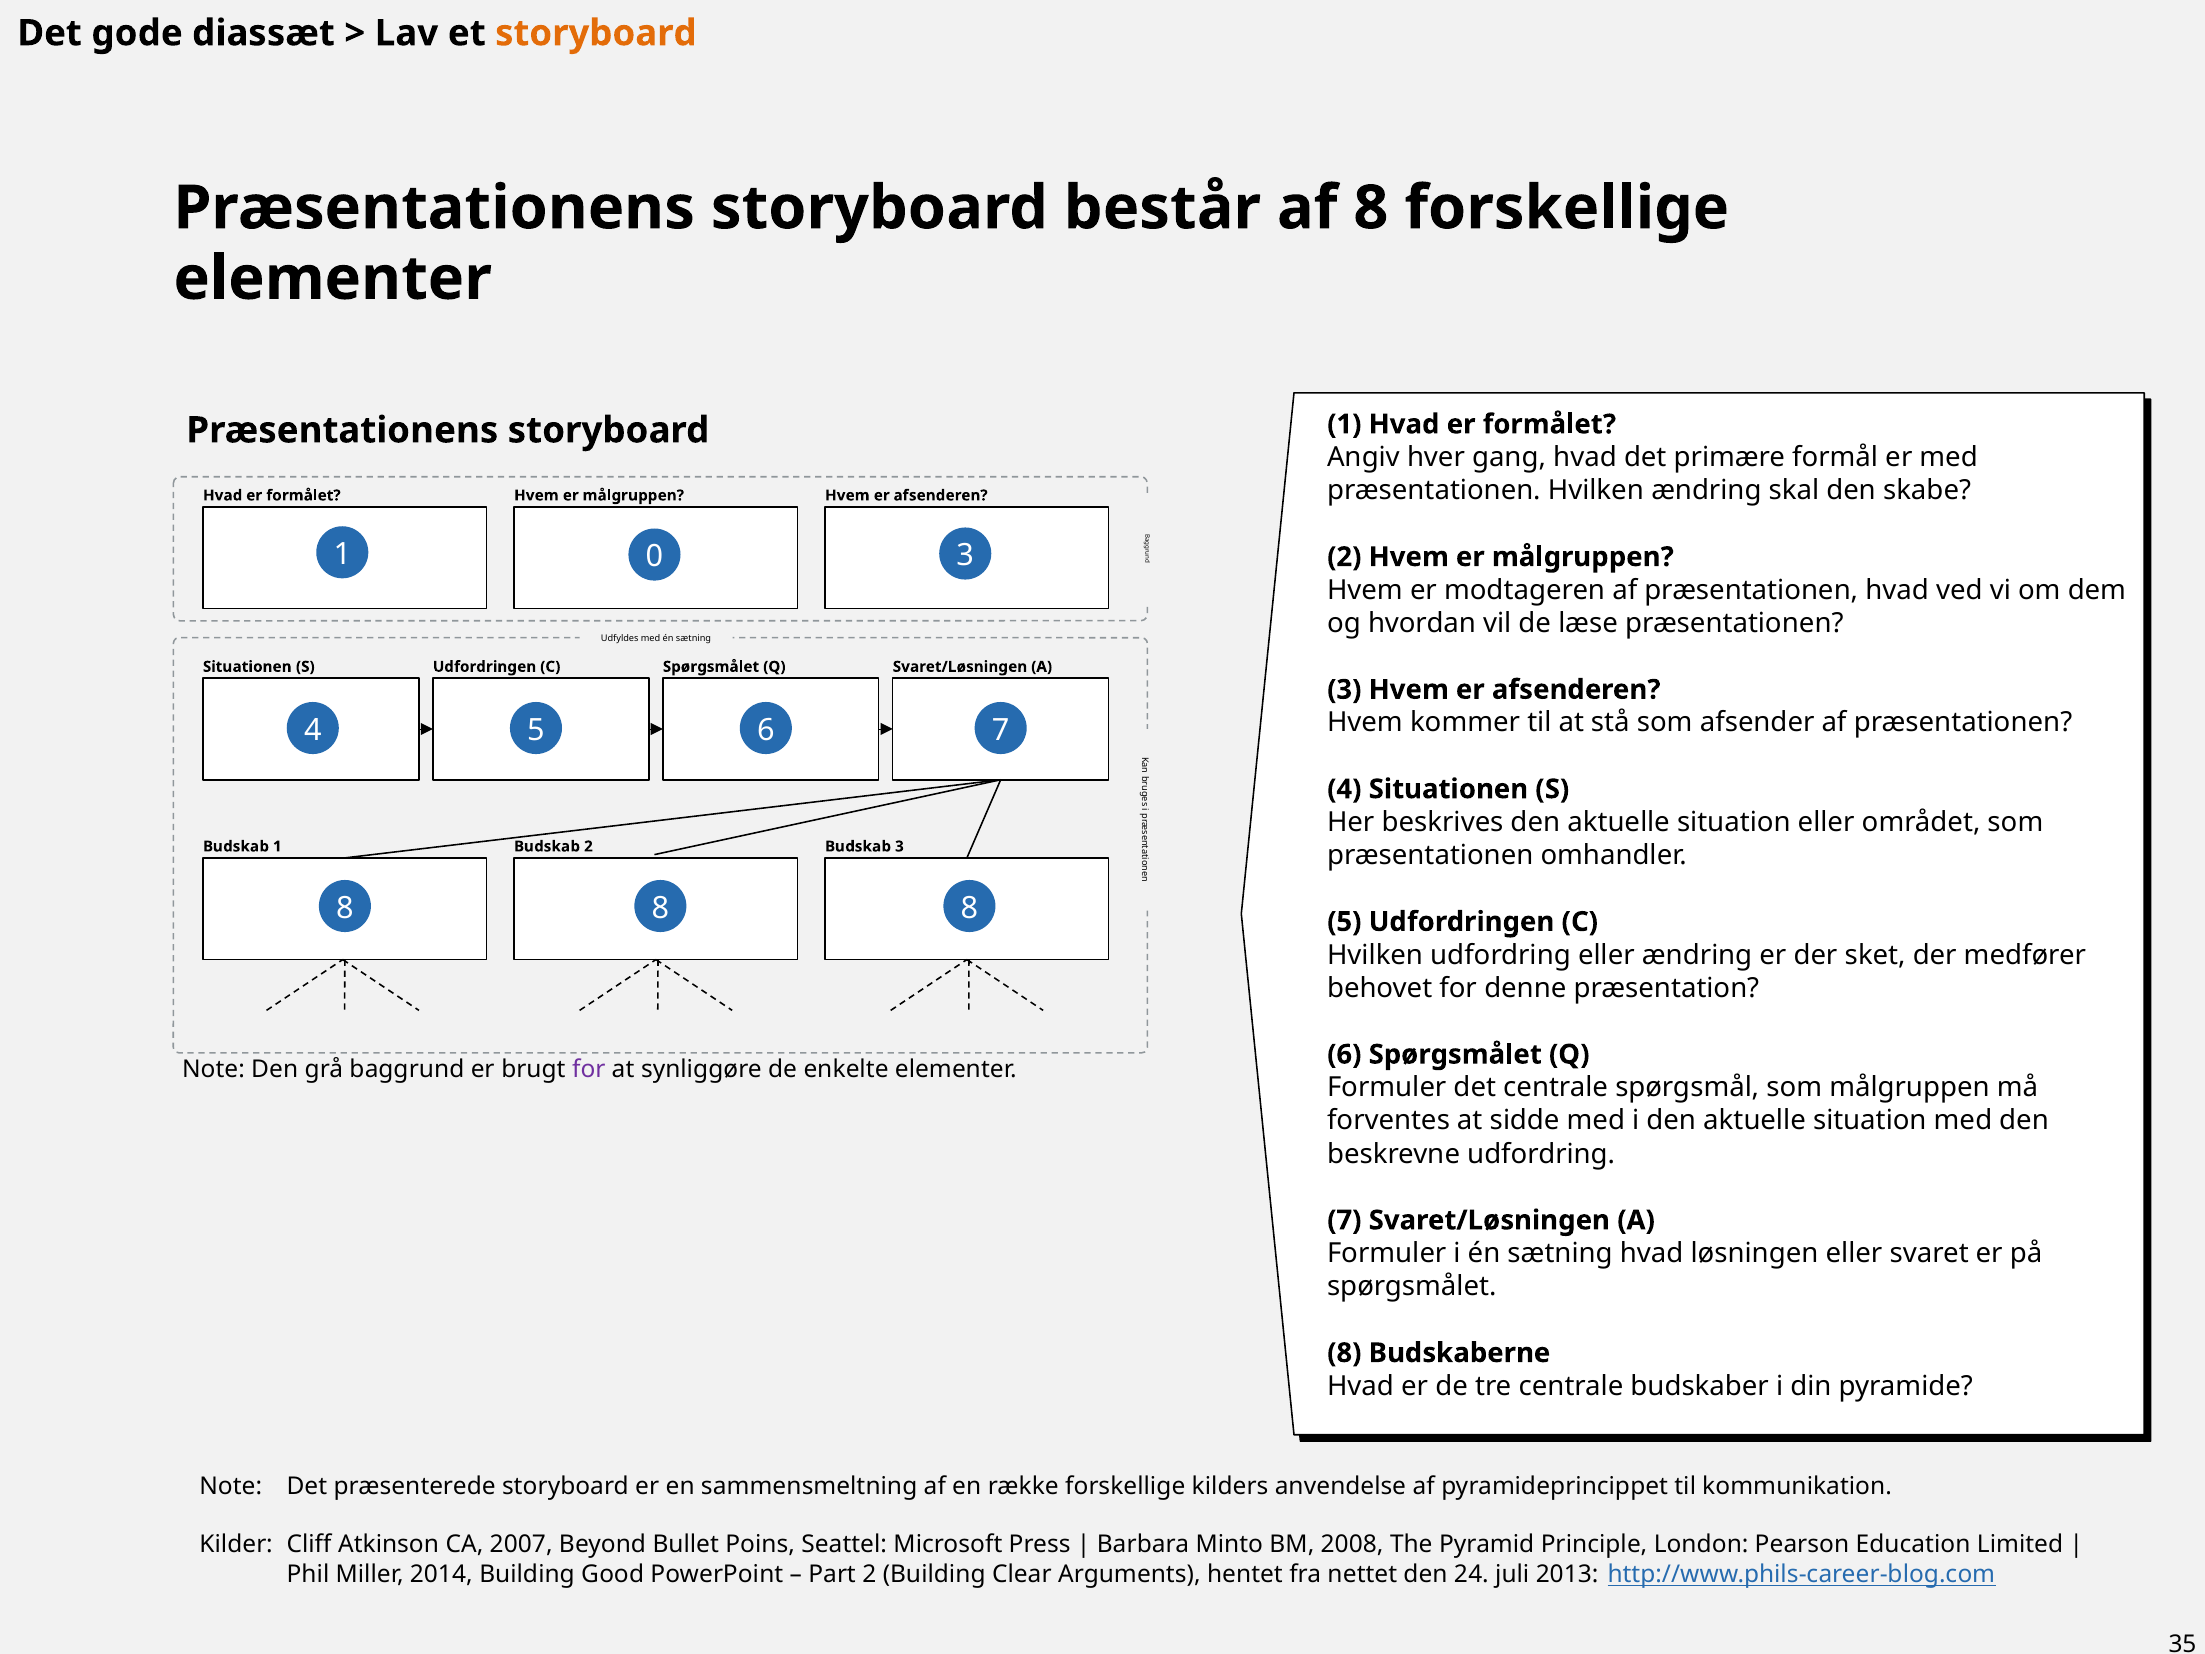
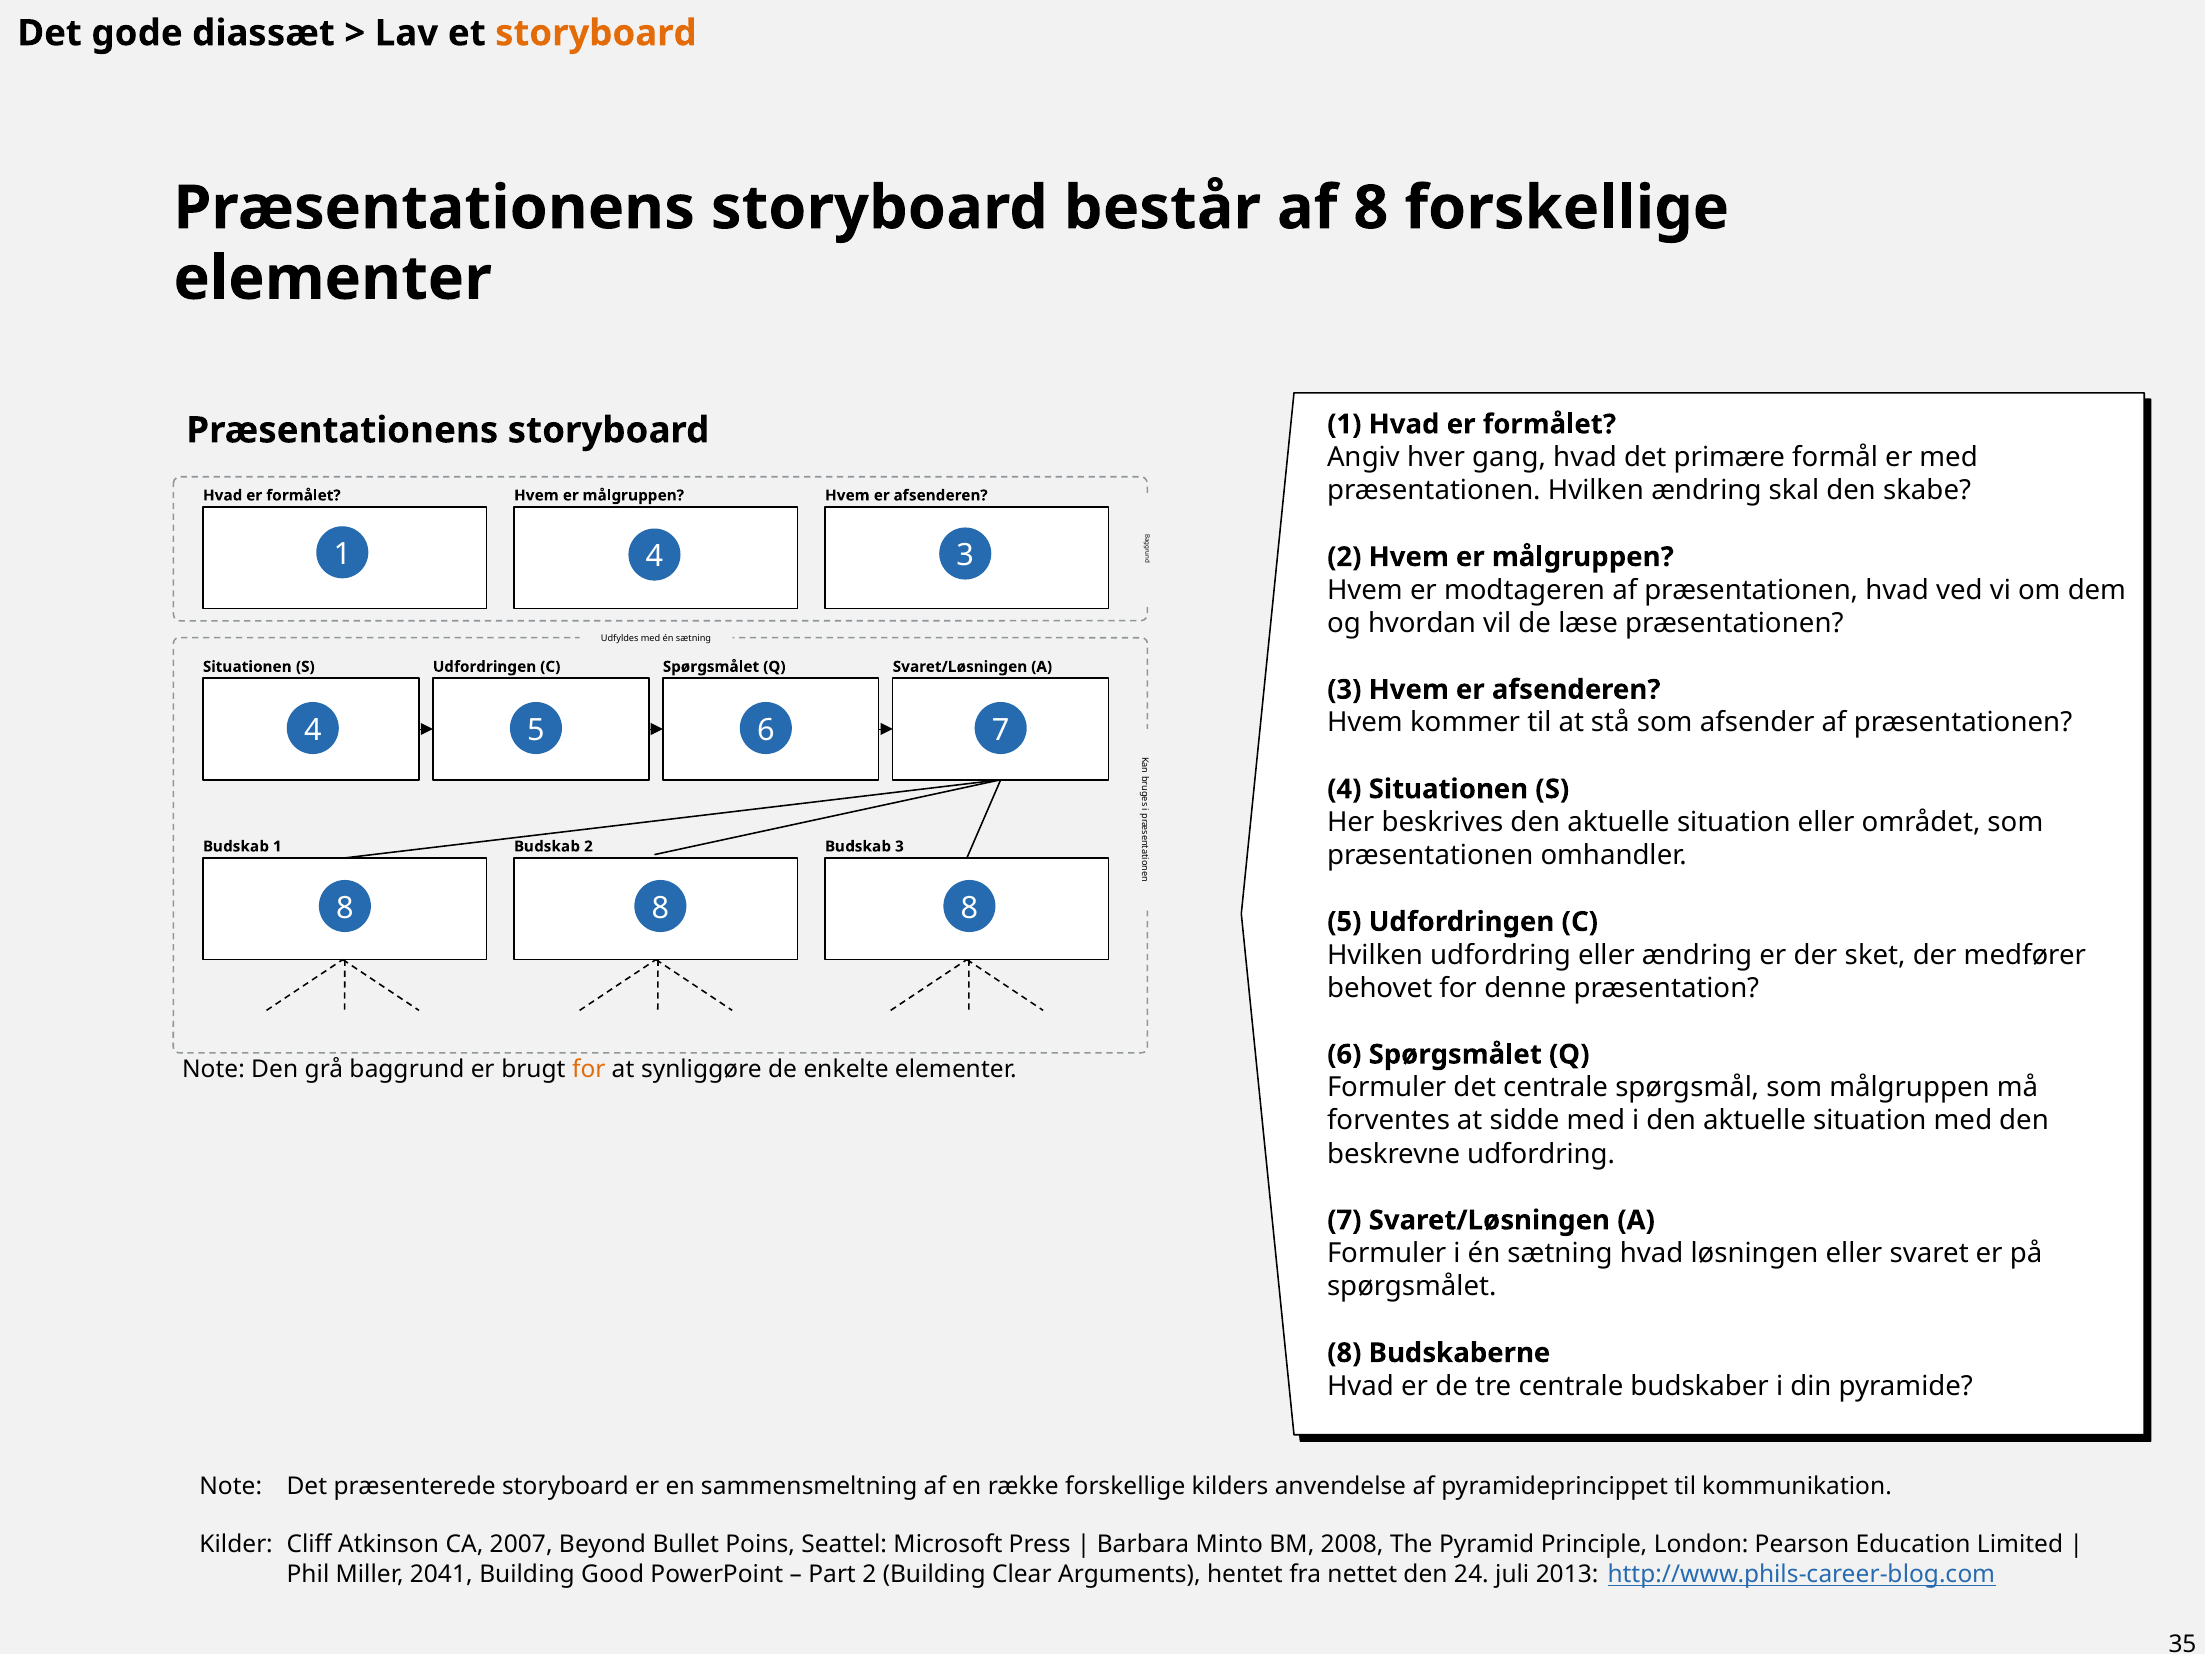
1 0: 0 -> 4 (654, 557)
for colour: purple -> orange (589, 1069)
2014: 2014 -> 2041 (441, 1574)
